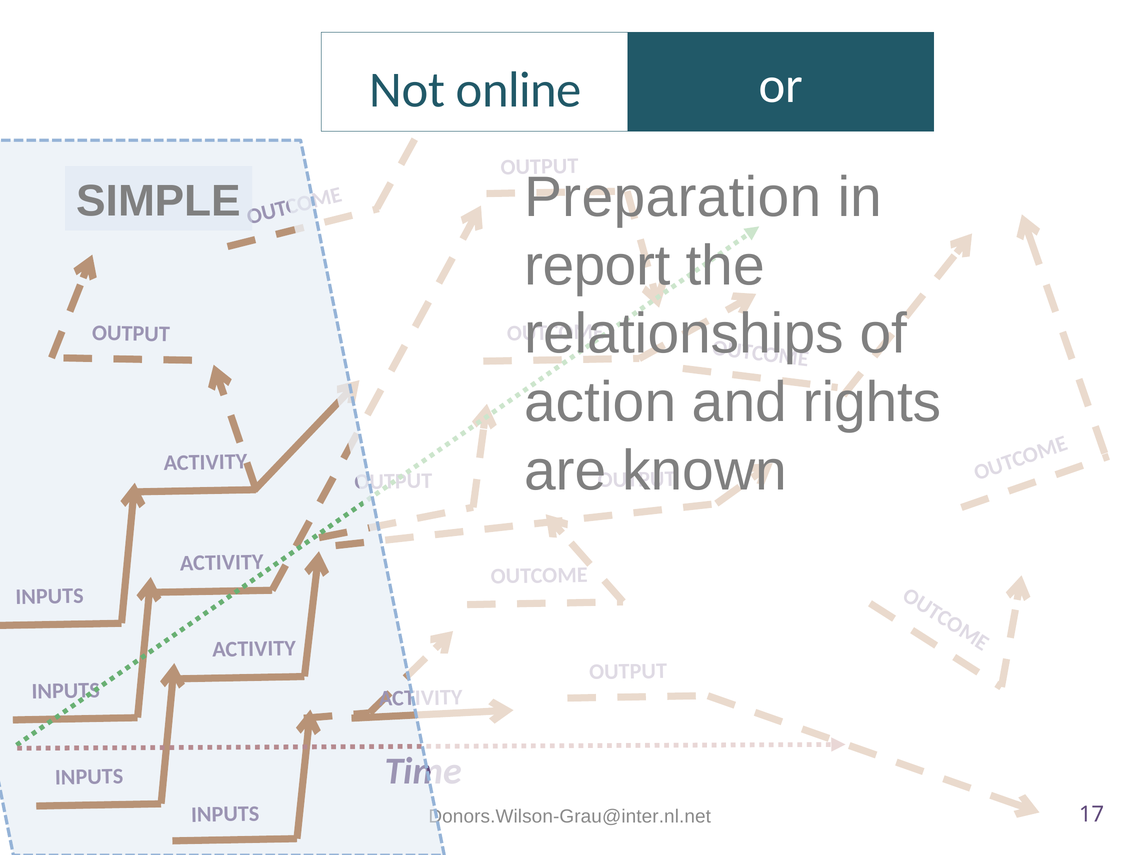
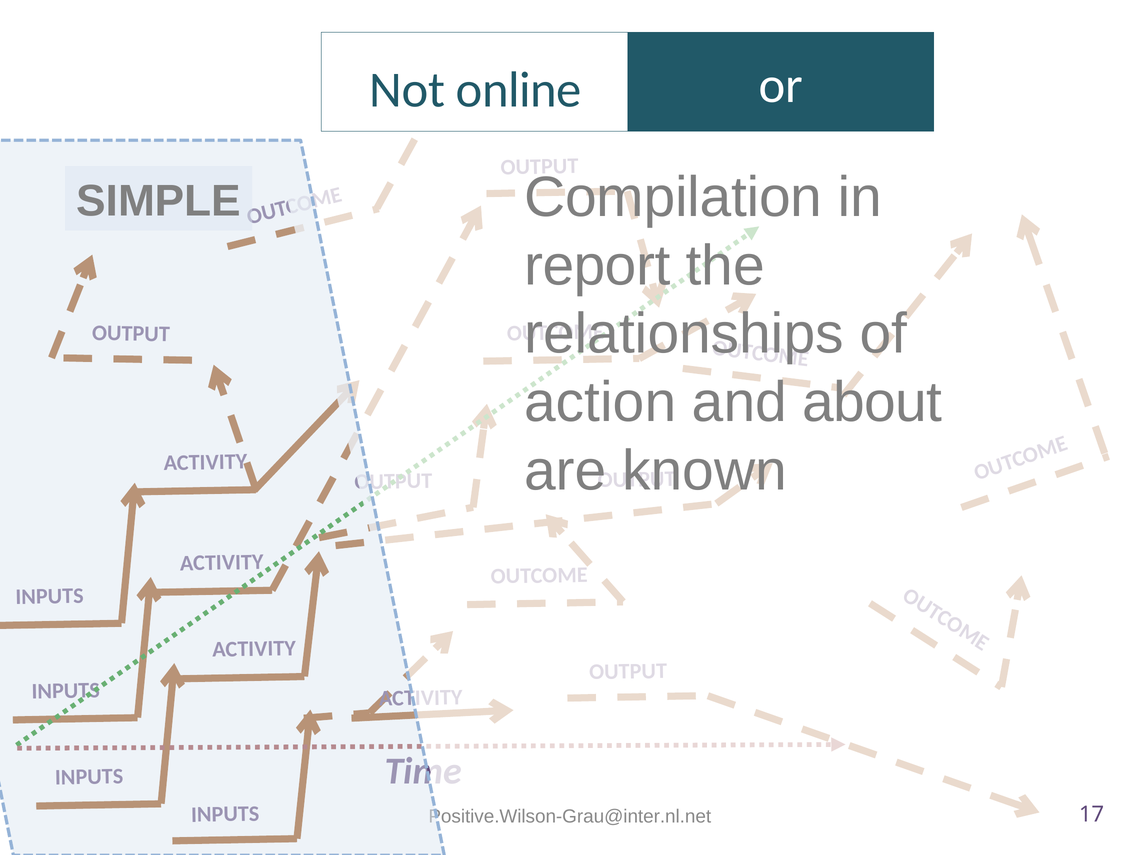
Preparation: Preparation -> Compilation (673, 197)
rights: rights -> about (872, 403)
Donors.Wilson-Grau@inter.nl.net: Donors.Wilson-Grau@inter.nl.net -> Positive.Wilson-Grau@inter.nl.net (570, 817)
